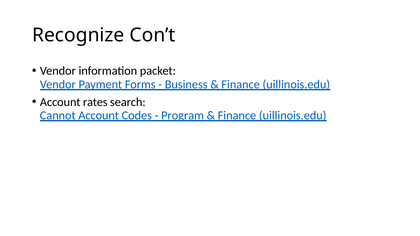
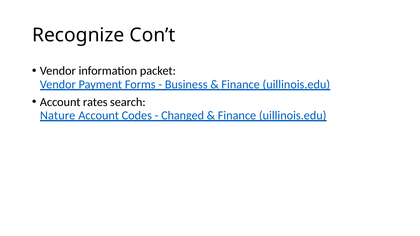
Cannot: Cannot -> Nature (58, 116)
Program: Program -> Changed (183, 116)
